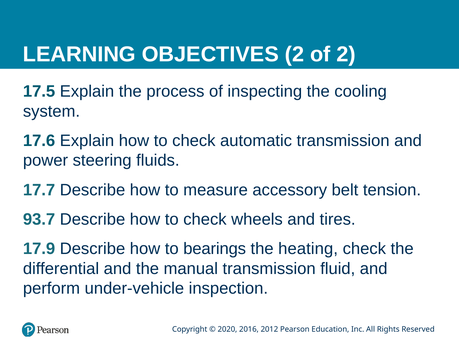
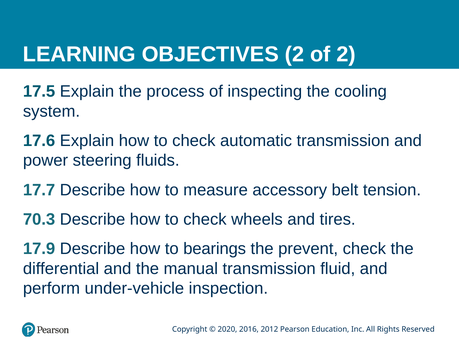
93.7: 93.7 -> 70.3 (39, 219)
heating: heating -> prevent (308, 249)
